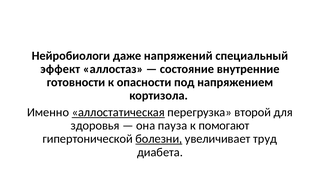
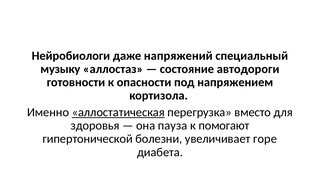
эффект: эффект -> музыку (60, 69)
внутренние: внутренние -> автодороги (248, 69)
второй: второй -> вместо (253, 112)
болезни underline: present -> none (159, 139)
труд: труд -> горе (265, 139)
